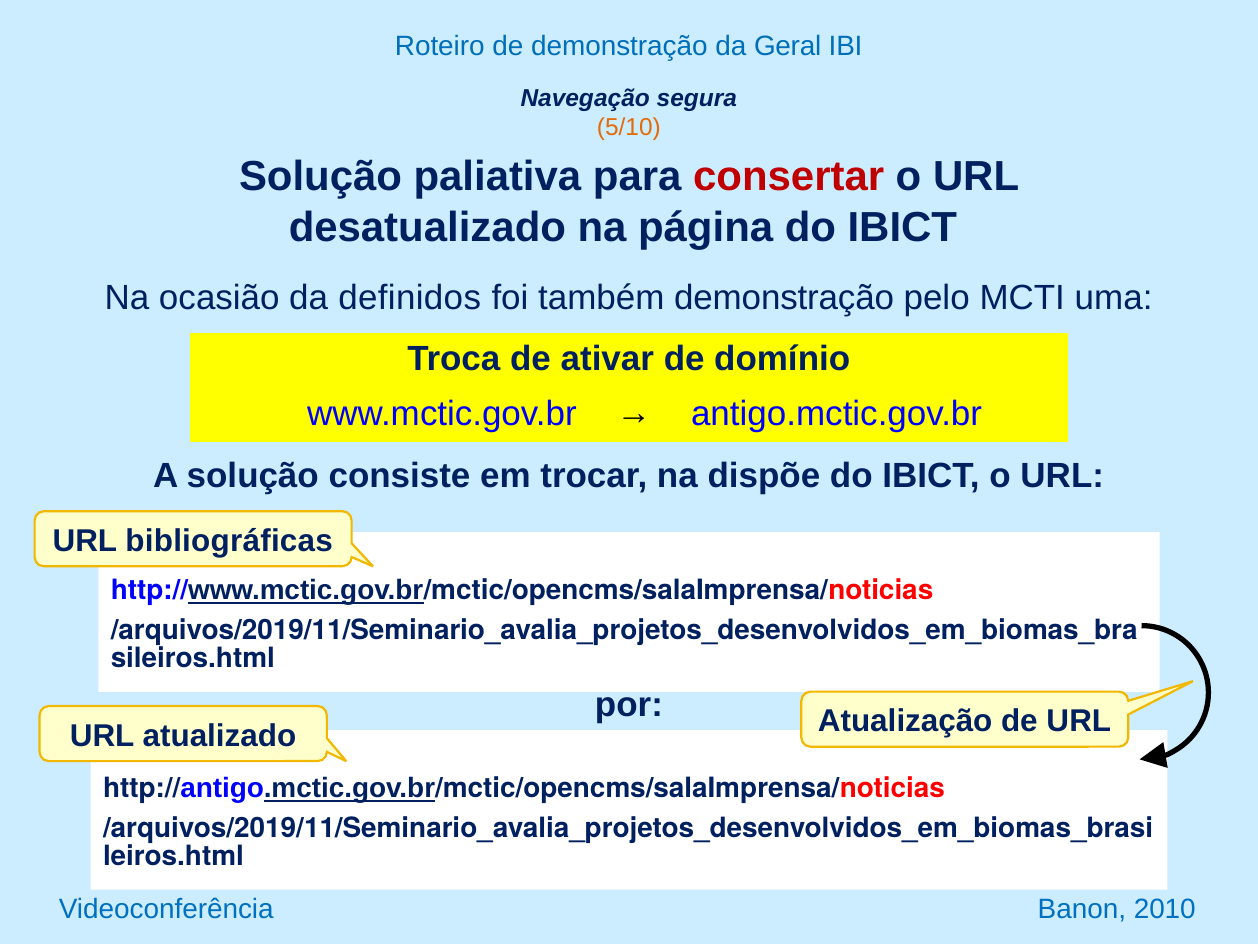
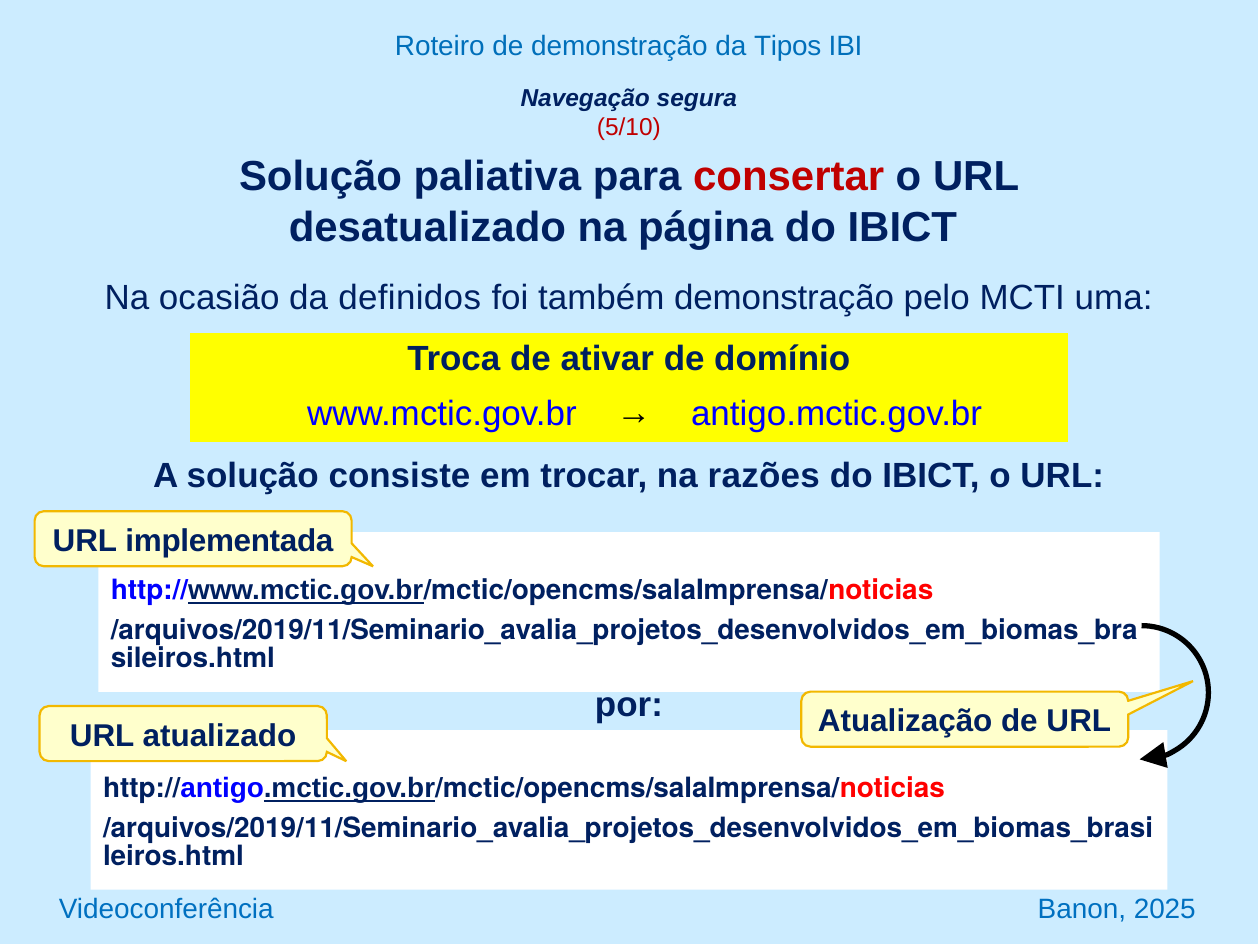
Geral: Geral -> Tipos (788, 46)
5/10 colour: orange -> red (629, 127)
dispõe: dispõe -> razões (764, 476)
bibliográficas: bibliográficas -> implementada (229, 541)
2010: 2010 -> 2025 (1165, 909)
